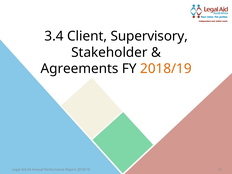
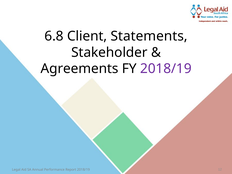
3.4: 3.4 -> 6.8 (54, 36)
Supervisory: Supervisory -> Statements (149, 36)
2018/19 colour: orange -> purple (166, 69)
